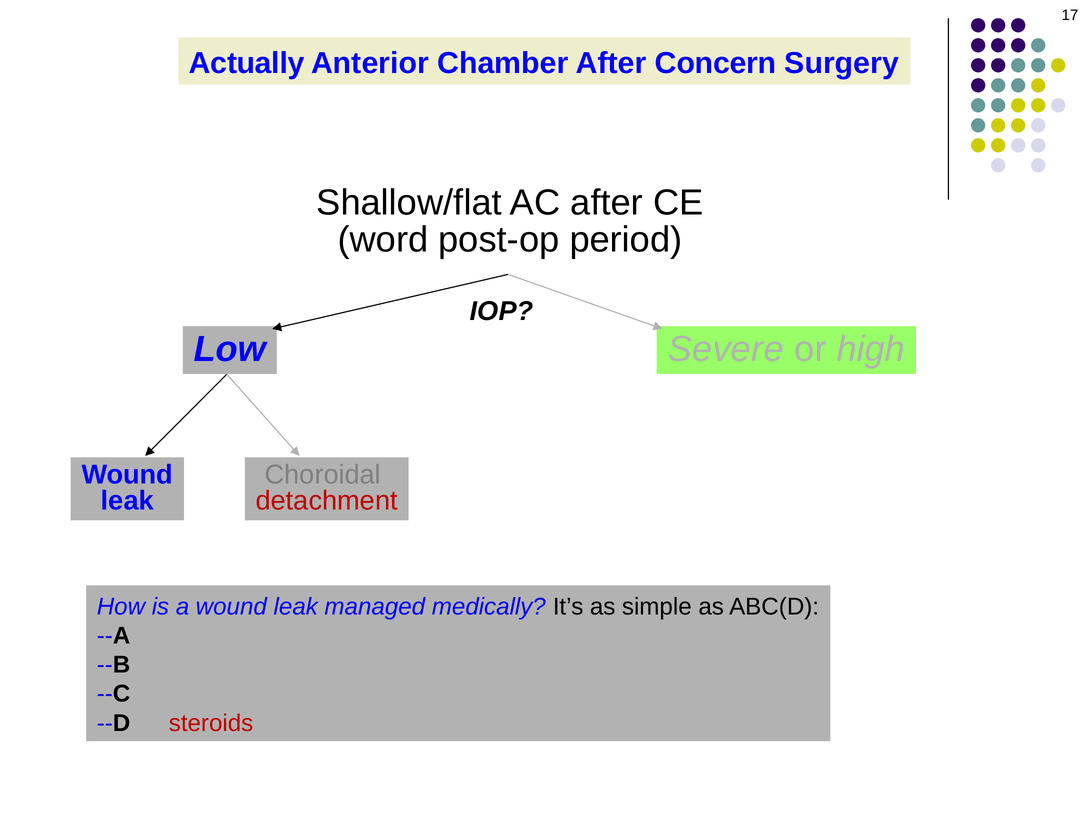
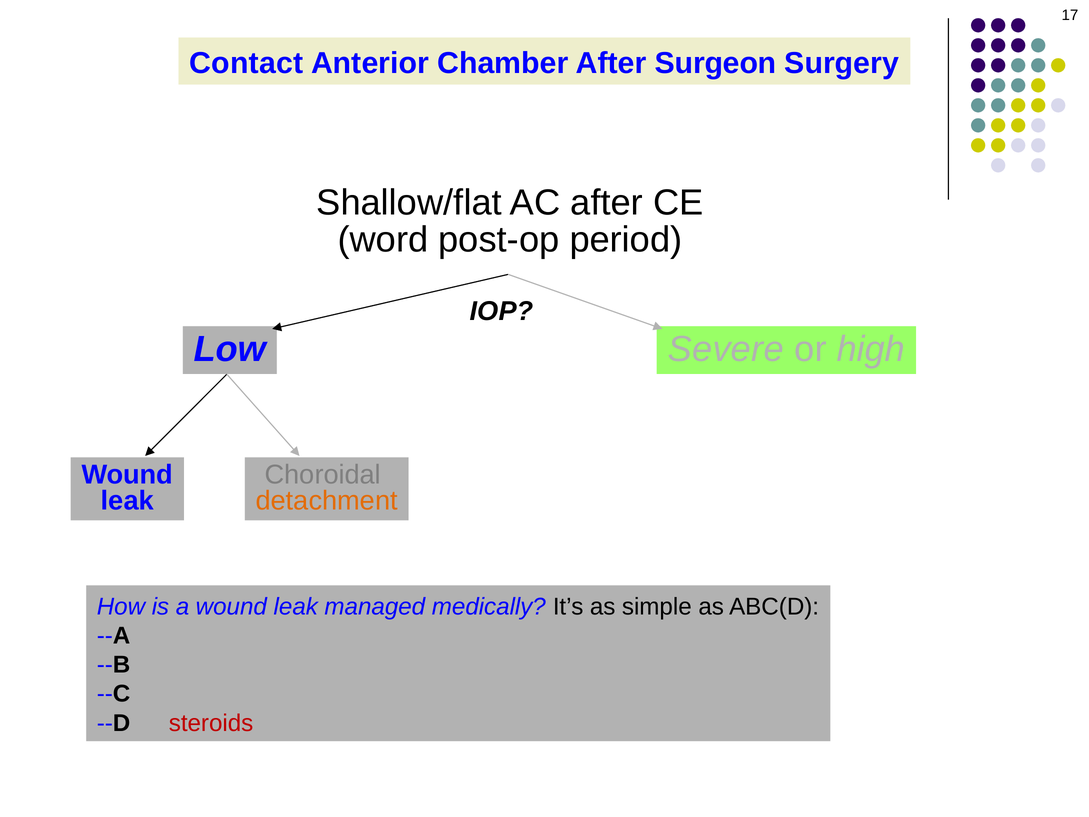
Actually: Actually -> Contact (246, 63)
Concern: Concern -> Surgeon (716, 63)
detachment colour: red -> orange (327, 501)
